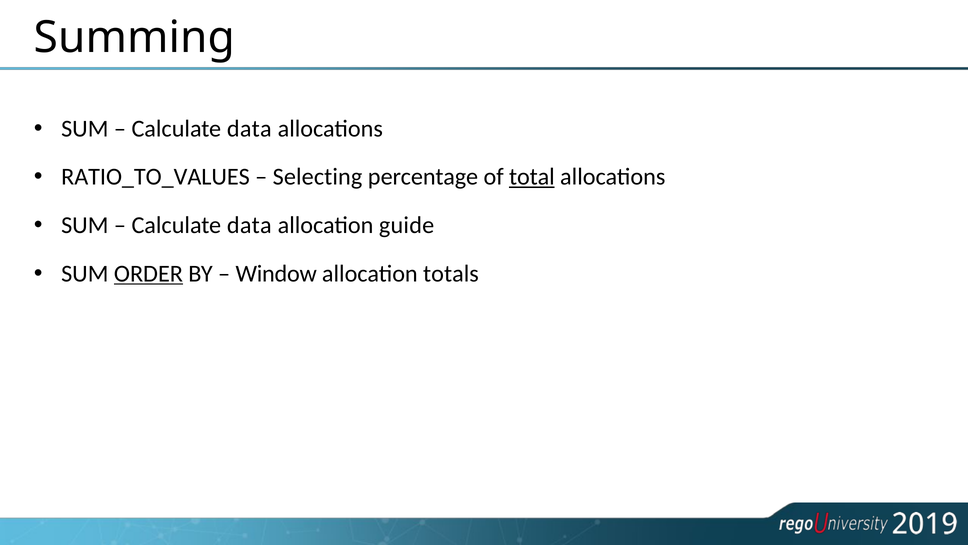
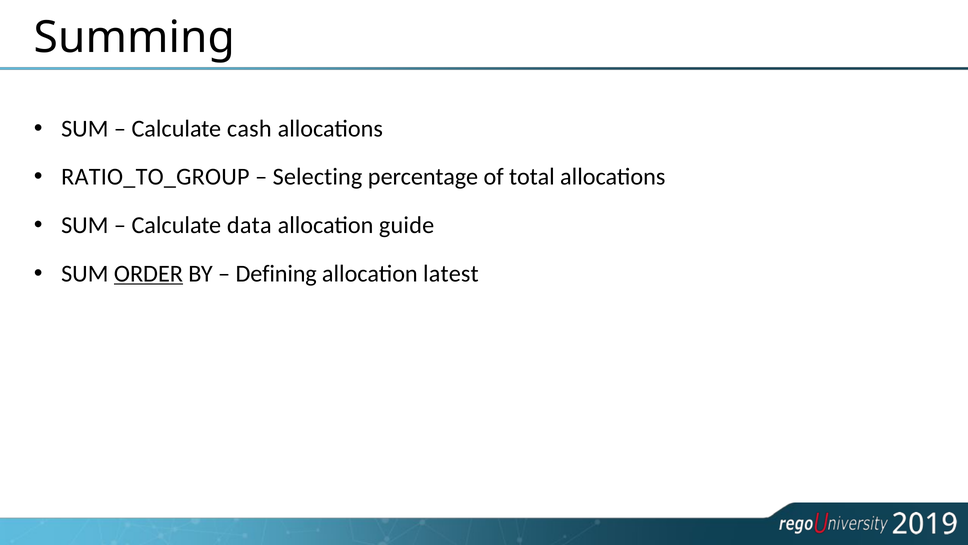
data: data -> cash (249, 128)
RATIO_TO_VALUES: RATIO_TO_VALUES -> RATIO_TO_GROUP (155, 177)
total underline: present -> none (532, 177)
Window: Window -> Defining (276, 273)
totals: totals -> latest (451, 273)
